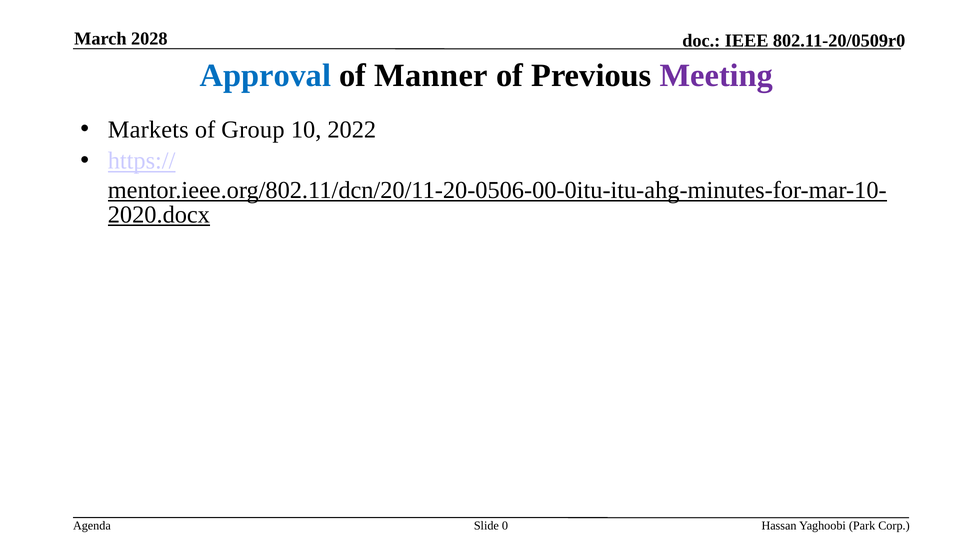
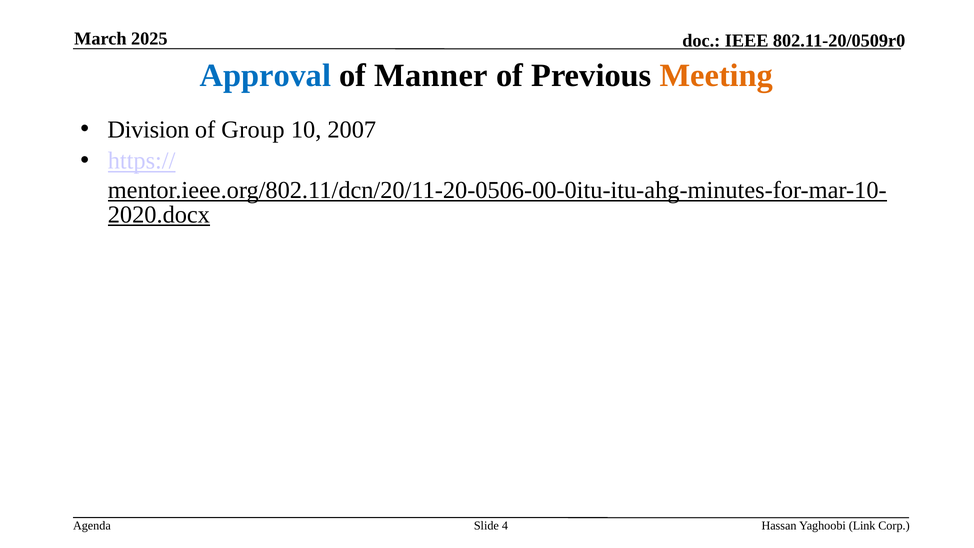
2028: 2028 -> 2025 (149, 39)
Meeting colour: purple -> orange (716, 75)
Markets: Markets -> Division (148, 130)
2022: 2022 -> 2007 (352, 130)
0: 0 -> 4 (505, 525)
Park: Park -> Link (862, 525)
